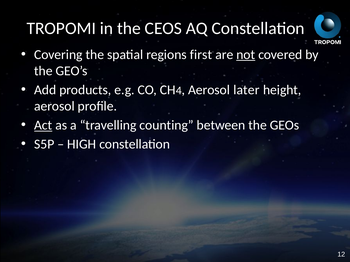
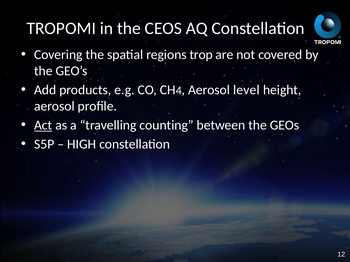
first: first -> trop (201, 55)
not underline: present -> none (246, 55)
later: later -> level (246, 90)
